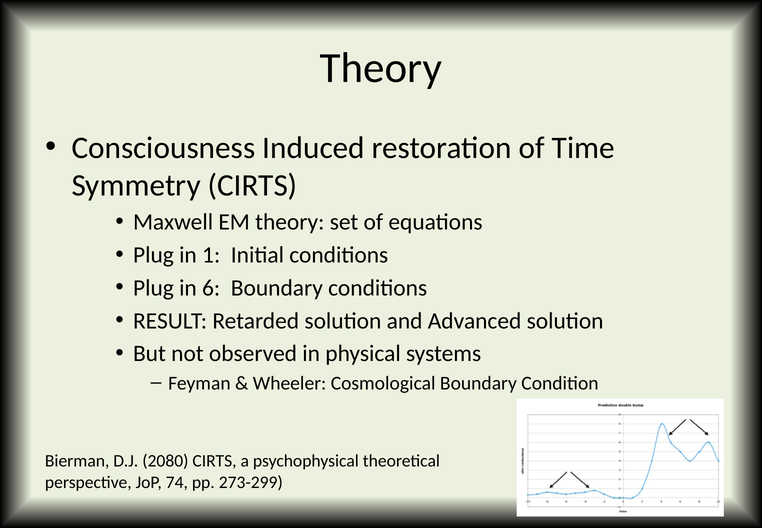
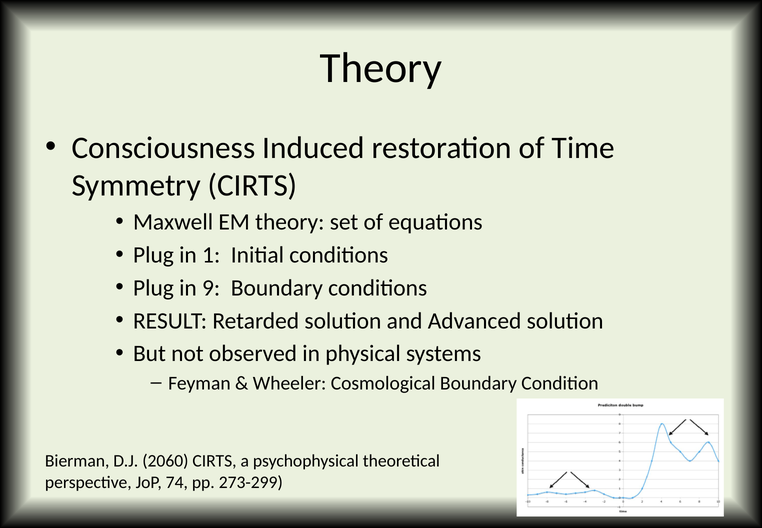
6: 6 -> 9 (211, 288)
2080: 2080 -> 2060 (165, 461)
